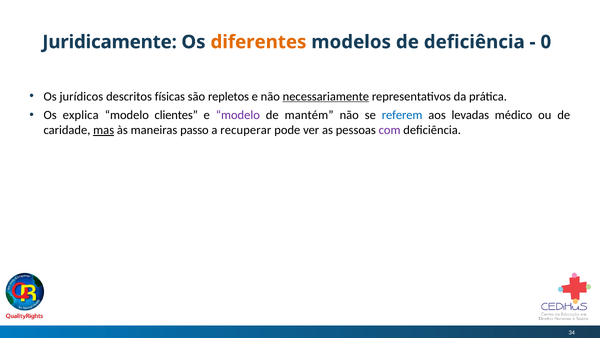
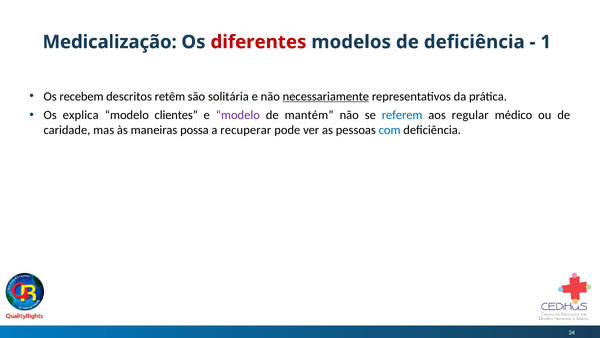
Juridicamente: Juridicamente -> Medicalização (110, 42)
diferentes colour: orange -> red (258, 42)
0: 0 -> 1 (546, 42)
jurídicos: jurídicos -> recebem (81, 96)
físicas: físicas -> retêm (170, 96)
repletos: repletos -> solitária (228, 96)
levadas: levadas -> regular (470, 115)
mas underline: present -> none (104, 130)
passo: passo -> possa (194, 130)
com colour: purple -> blue (390, 130)
